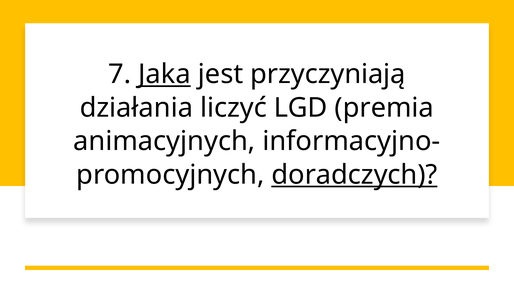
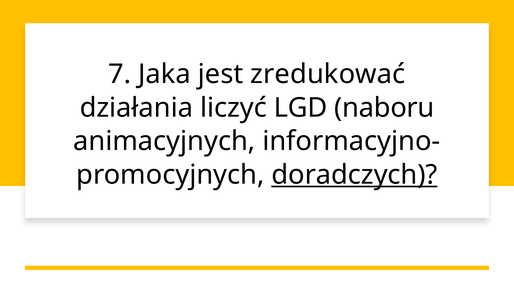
Jaka underline: present -> none (165, 74)
przyczyniają: przyczyniają -> zredukować (328, 74)
premia: premia -> naboru (384, 108)
